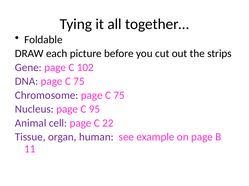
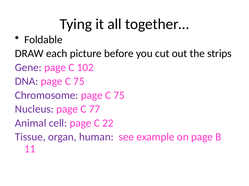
95: 95 -> 77 (94, 110)
